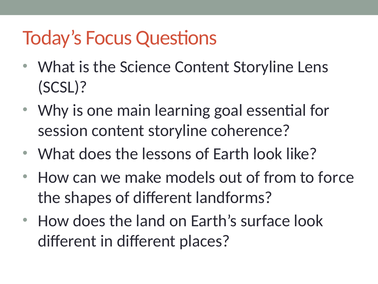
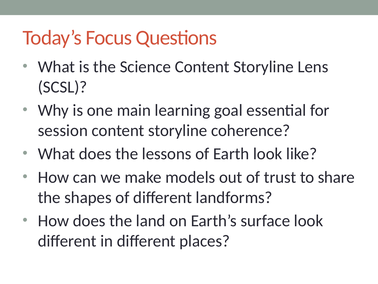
from: from -> trust (280, 177)
force: force -> share (336, 177)
